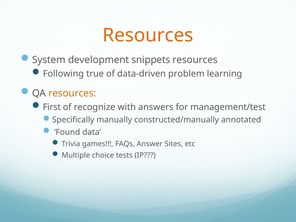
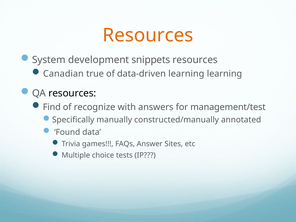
Following: Following -> Canadian (63, 74)
data-driven problem: problem -> learning (186, 74)
resources colour: orange -> black (72, 93)
First: First -> Find (52, 107)
